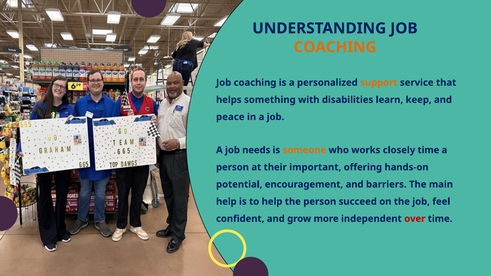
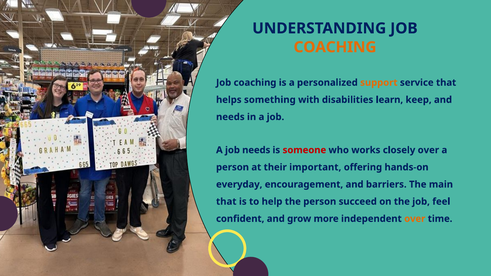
peace: peace -> needs (230, 117)
someone colour: orange -> red (304, 150)
closely time: time -> over (428, 150)
potential: potential -> everyday (239, 185)
help: help -> that (226, 202)
over colour: red -> orange (415, 219)
